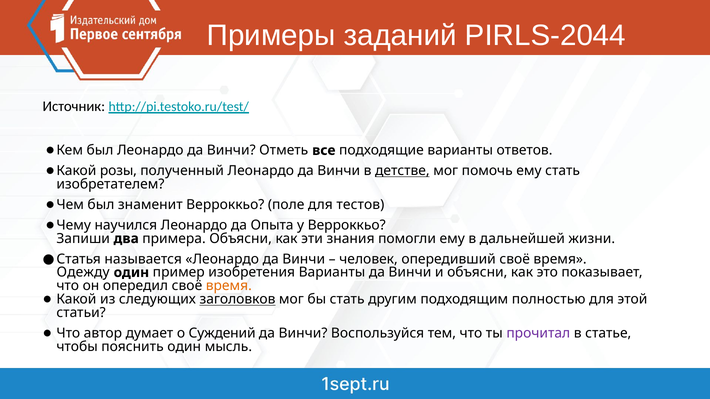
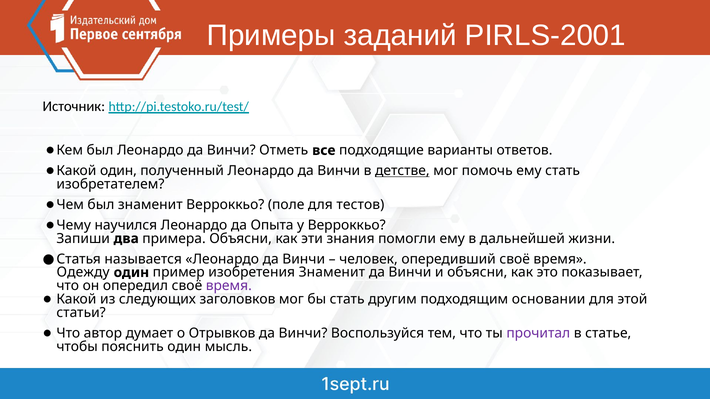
PIRLS-2044: PIRLS-2044 -> PIRLS-2001 (545, 35)
Какой розы: розы -> один (118, 171)
изобретения Варианты: Варианты -> Знаменит (332, 273)
время colour: orange -> purple (229, 286)
заголовков underline: present -> none (238, 300)
полностью: полностью -> основании (549, 300)
Суждений: Суждений -> Отрывков (222, 333)
